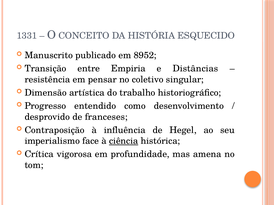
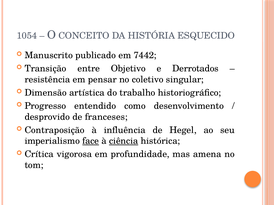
1331: 1331 -> 1054 (27, 36)
8952: 8952 -> 7442 (145, 55)
Empiria: Empiria -> Objetivo (128, 69)
Distâncias: Distâncias -> Derrotados (195, 69)
face underline: none -> present (91, 141)
